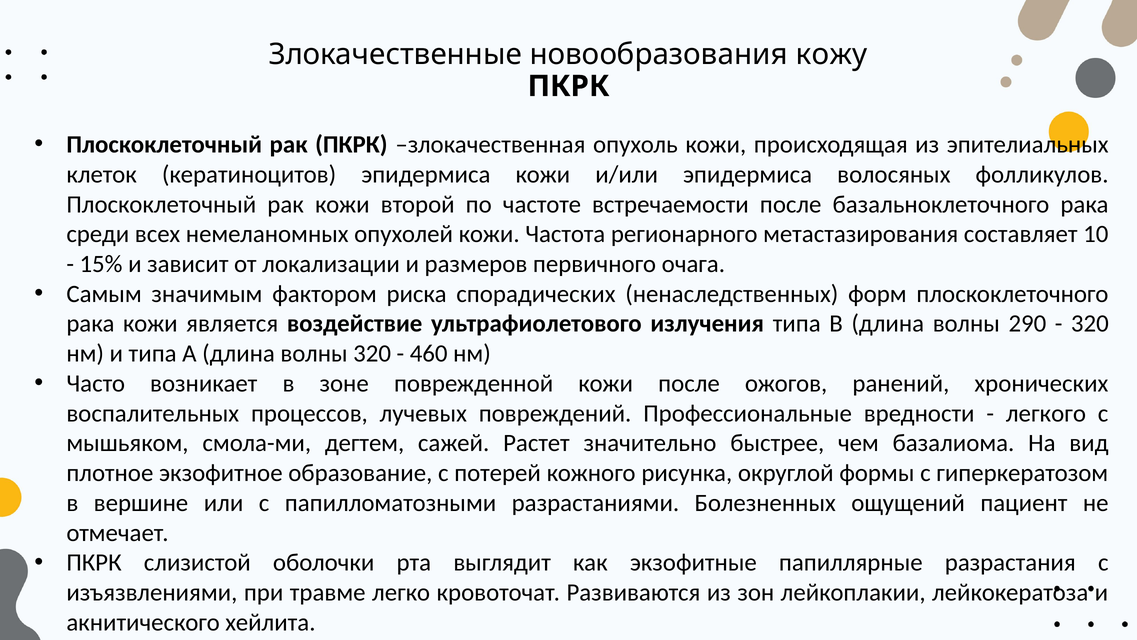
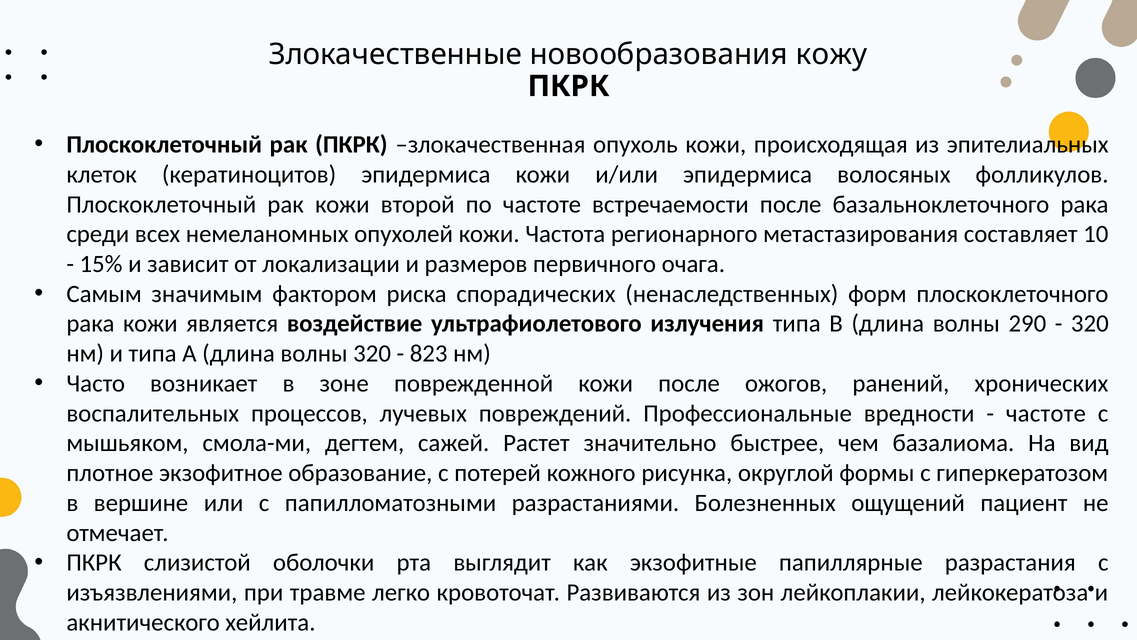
460: 460 -> 823 (429, 353)
легкого: легкого -> частоте (1046, 413)
